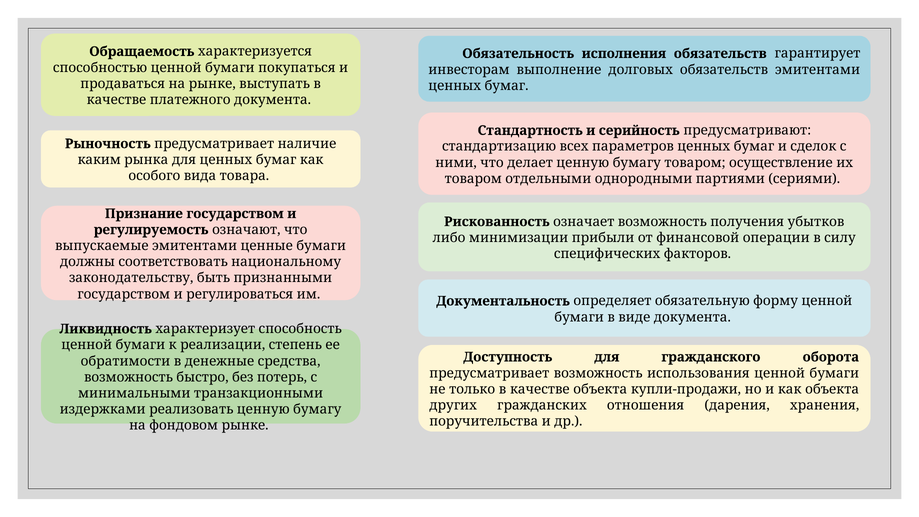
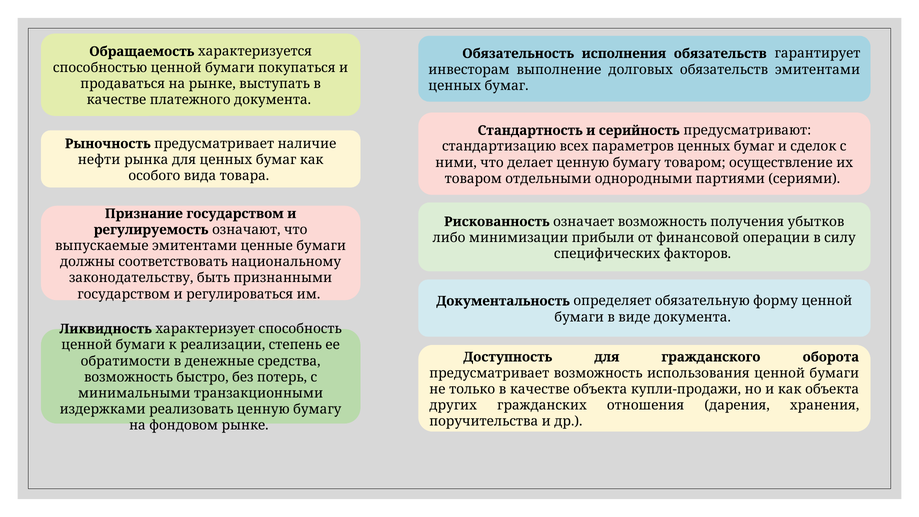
каким: каким -> нефти (99, 160)
